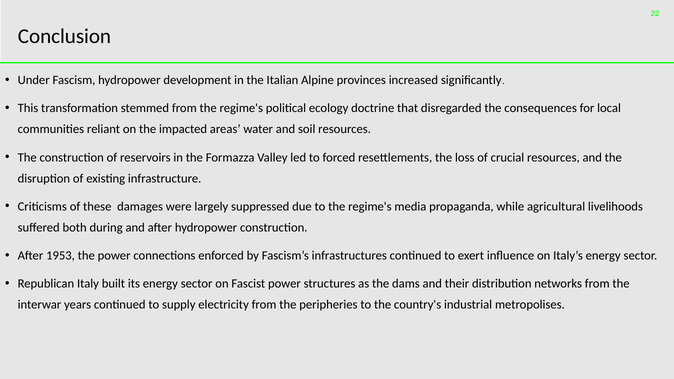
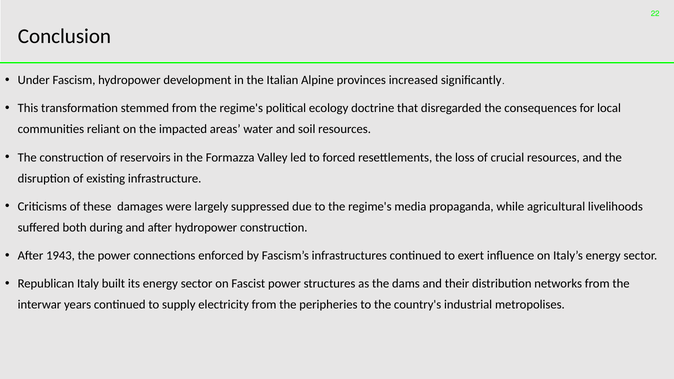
1953: 1953 -> 1943 (61, 256)
